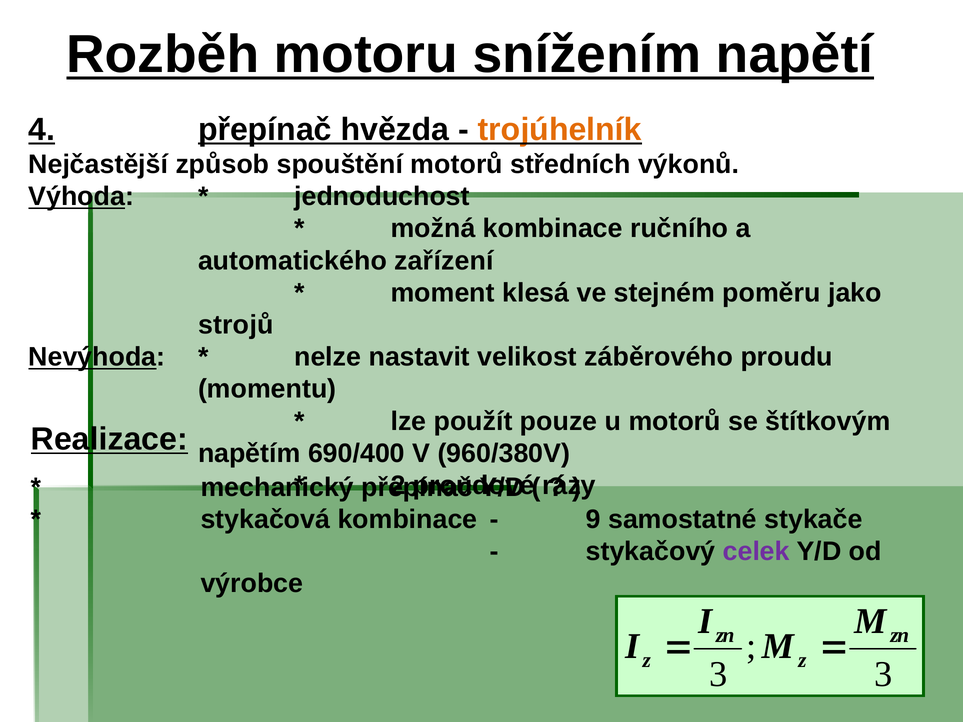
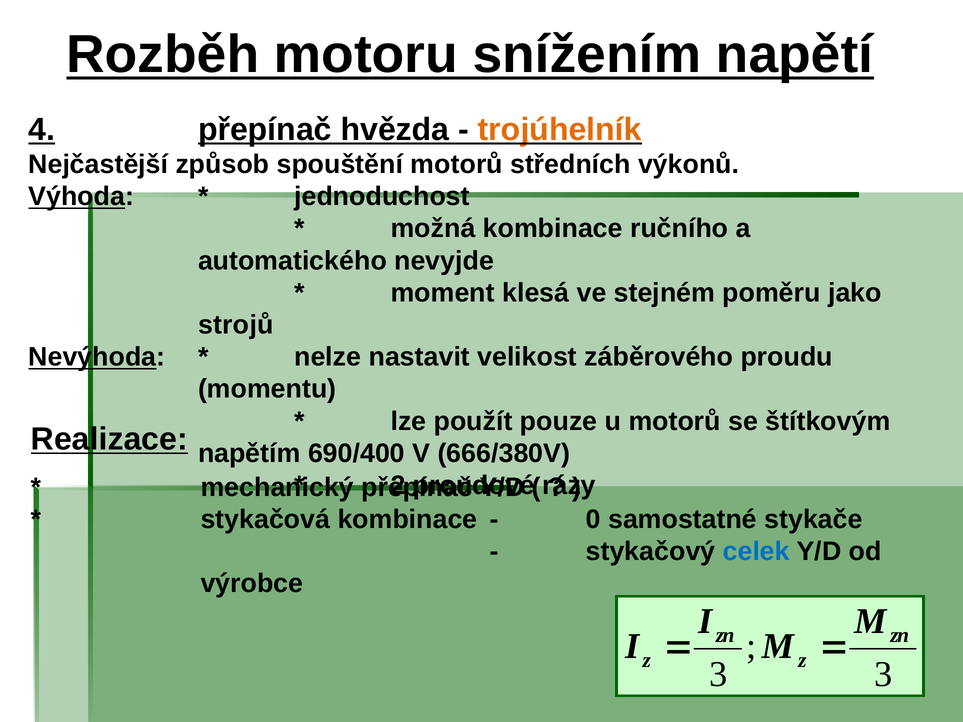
zařízení: zařízení -> nevyjde (444, 261)
960/380V: 960/380V -> 666/380V (504, 454)
9: 9 -> 0 (593, 520)
celek colour: purple -> blue (756, 552)
